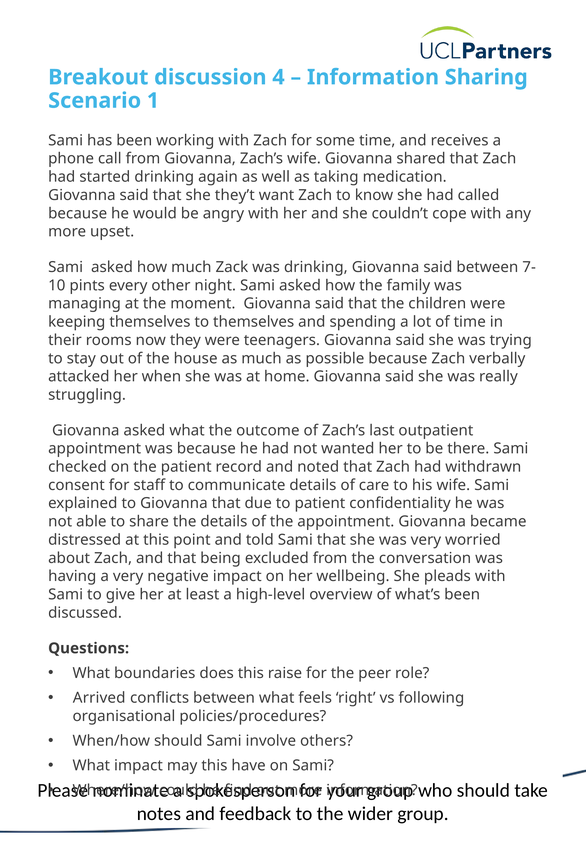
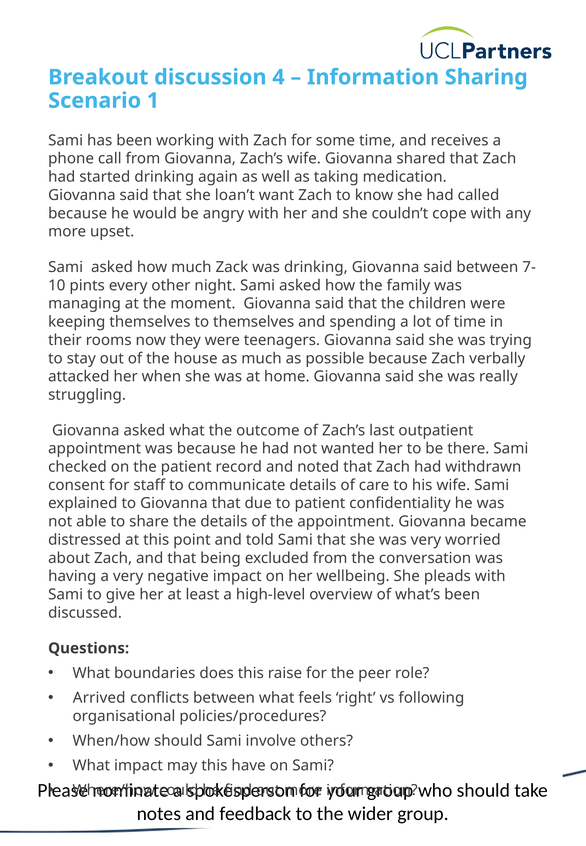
they’t: they’t -> loan’t (235, 195)
